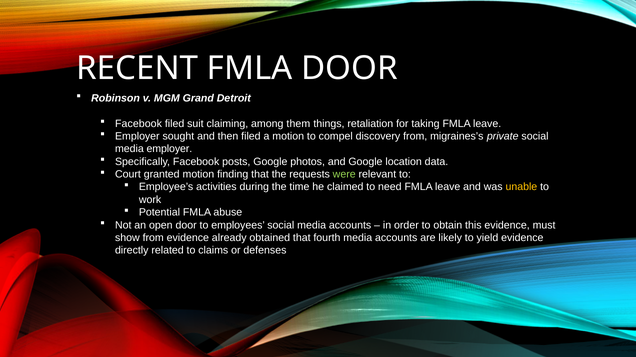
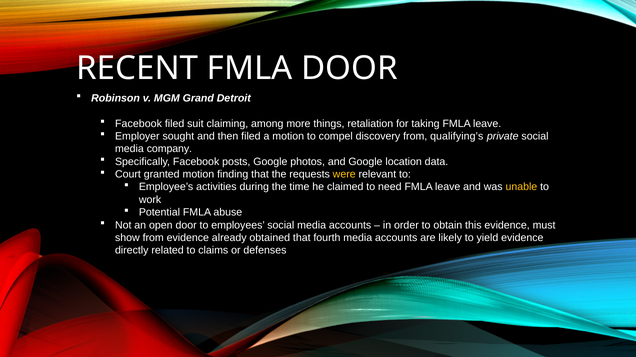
them: them -> more (298, 124)
migraines’s: migraines’s -> qualifying’s (457, 137)
media employer: employer -> company (169, 149)
were colour: light green -> yellow (344, 175)
